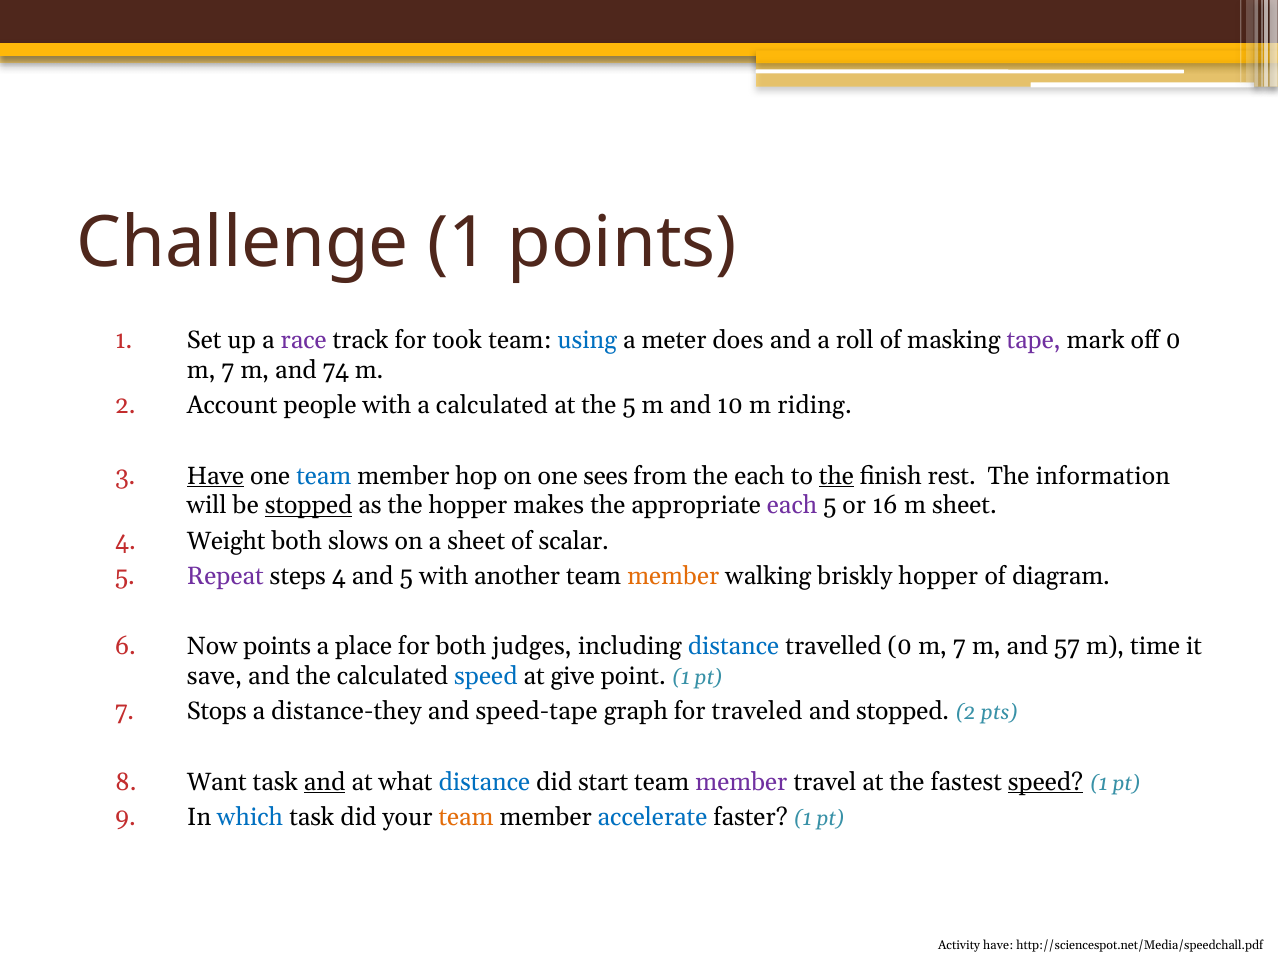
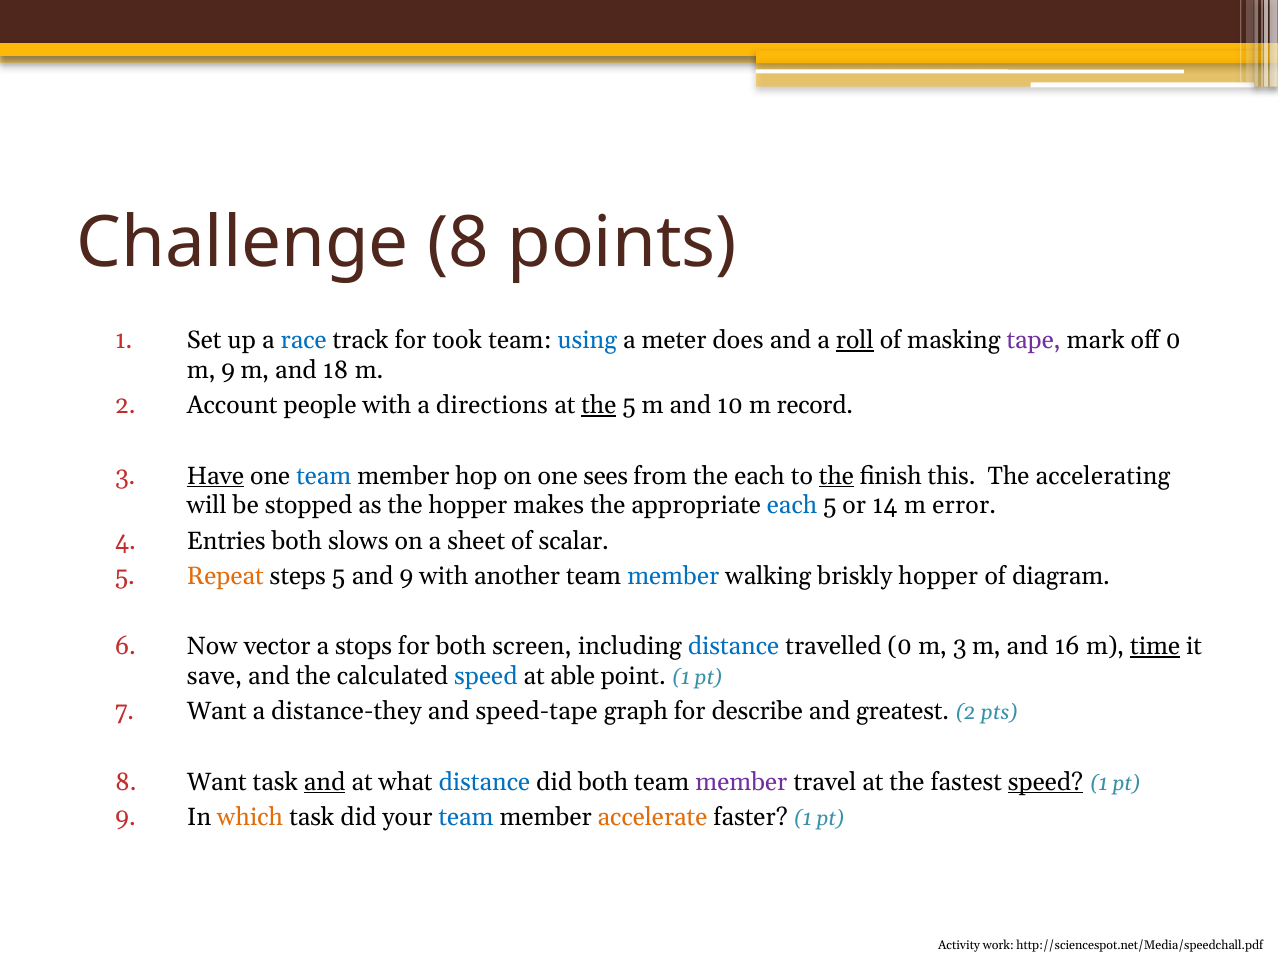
Challenge 1: 1 -> 8 (458, 243)
race colour: purple -> blue (304, 340)
roll underline: none -> present (855, 340)
7: 7 -> 9 (228, 370)
74: 74 -> 18 (336, 370)
a calculated: calculated -> directions (492, 405)
the underline: none -> present (599, 405)
riding: riding -> record (815, 405)
rest: rest -> this (952, 476)
information: information -> accelerating (1103, 476)
stopped underline: present -> none (309, 506)
each colour: purple -> blue (792, 506)
16: 16 -> 14 (885, 506)
m sheet: sheet -> error (964, 506)
Weight: Weight -> Entries (226, 541)
Repeat colour: purple -> orange (225, 576)
steps 4: 4 -> 5 (339, 576)
and 5: 5 -> 9 (406, 576)
member colour: orange -> blue (673, 576)
Now points: points -> vector (277, 646)
place: place -> stops (364, 646)
judges: judges -> screen (532, 646)
travelled 0 m 7: 7 -> 3 (960, 646)
57: 57 -> 16 (1067, 646)
time underline: none -> present (1155, 646)
give: give -> able (573, 676)
Stops: Stops -> Want (217, 711)
traveled: traveled -> describe (757, 711)
and stopped: stopped -> greatest (903, 711)
did start: start -> both (603, 782)
which colour: blue -> orange (250, 817)
team colour: orange -> blue (466, 817)
accelerate colour: blue -> orange (653, 817)
Activity have: have -> work (998, 945)
